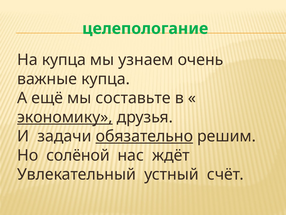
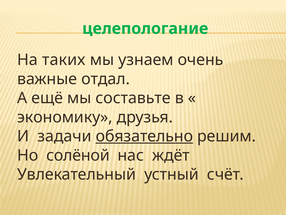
На купца: купца -> таких (64, 60)
важные купца: купца -> отдал (106, 79)
экономику underline: present -> none (65, 117)
